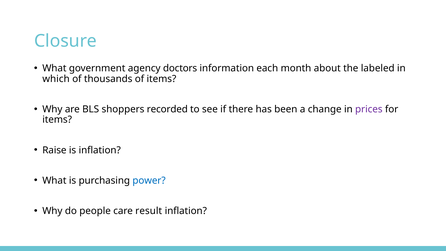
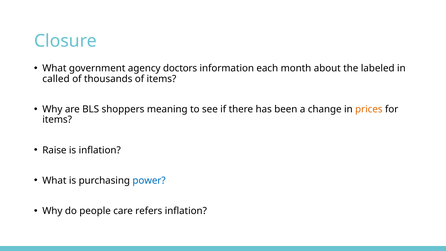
which: which -> called (56, 79)
recorded: recorded -> meaning (167, 109)
prices colour: purple -> orange (369, 109)
result: result -> refers (149, 211)
